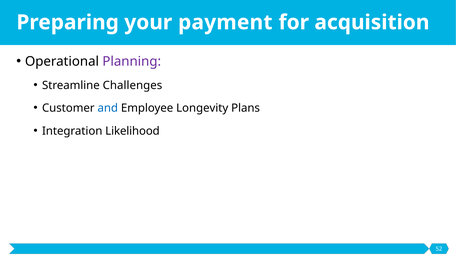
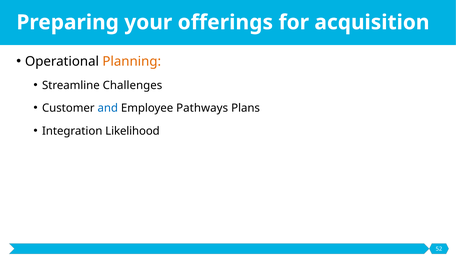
payment: payment -> offerings (225, 22)
Planning colour: purple -> orange (132, 61)
Longevity: Longevity -> Pathways (202, 108)
